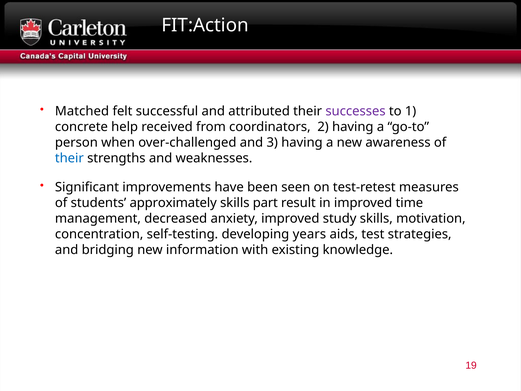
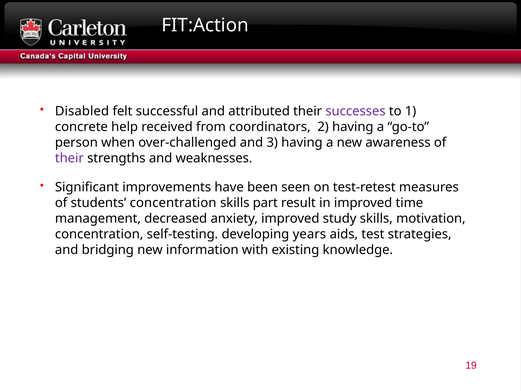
Matched: Matched -> Disabled (82, 111)
their colour: blue -> purple (69, 158)
students approximately: approximately -> concentration (173, 203)
